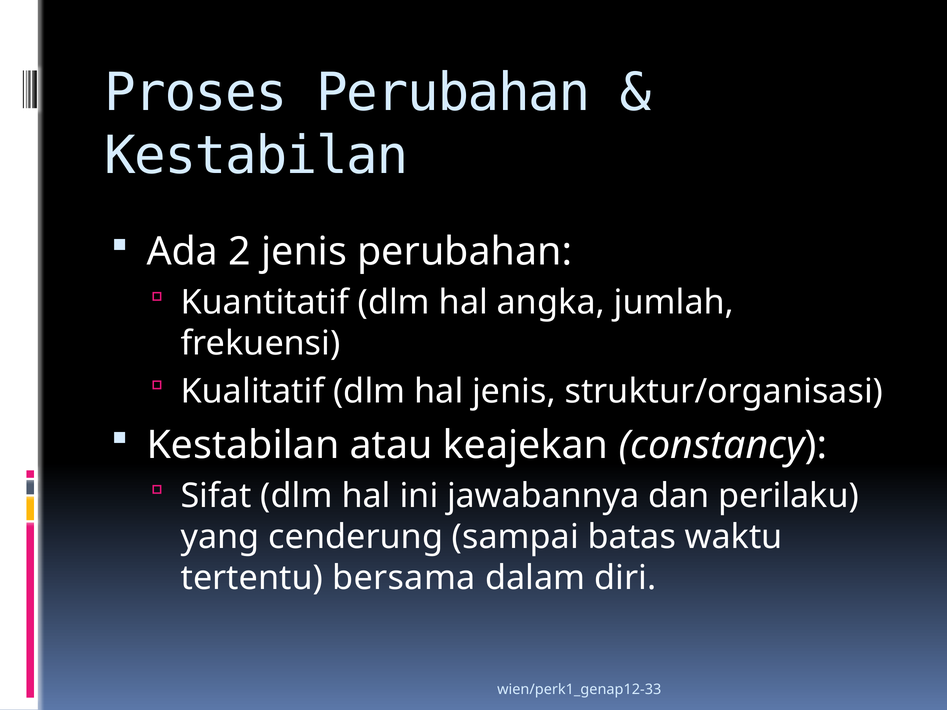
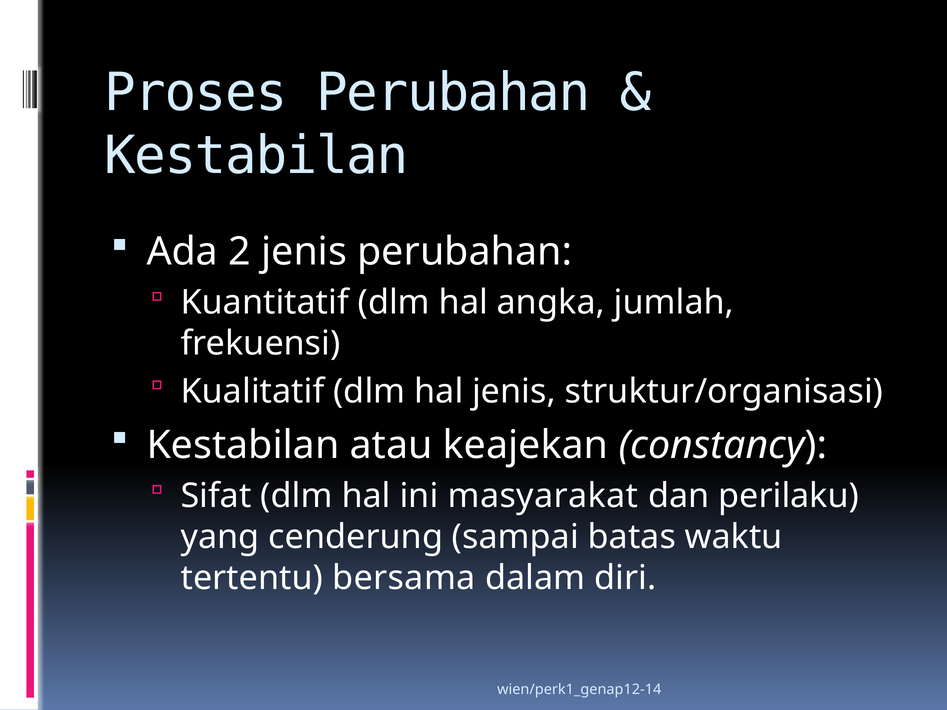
jawabannya: jawabannya -> masyarakat (543, 496)
wien/perk1_genap12-33: wien/perk1_genap12-33 -> wien/perk1_genap12-14 (579, 690)
